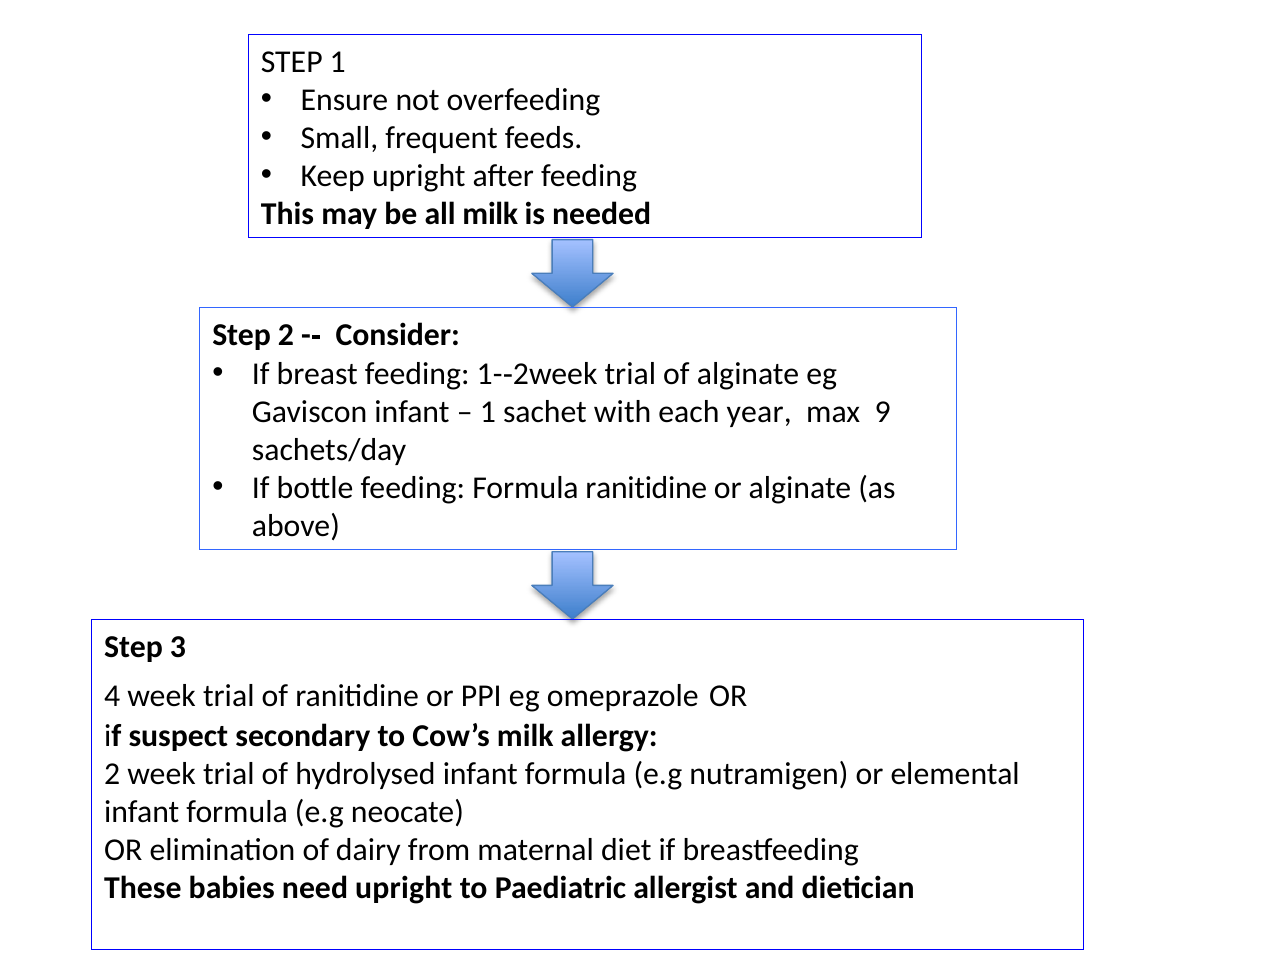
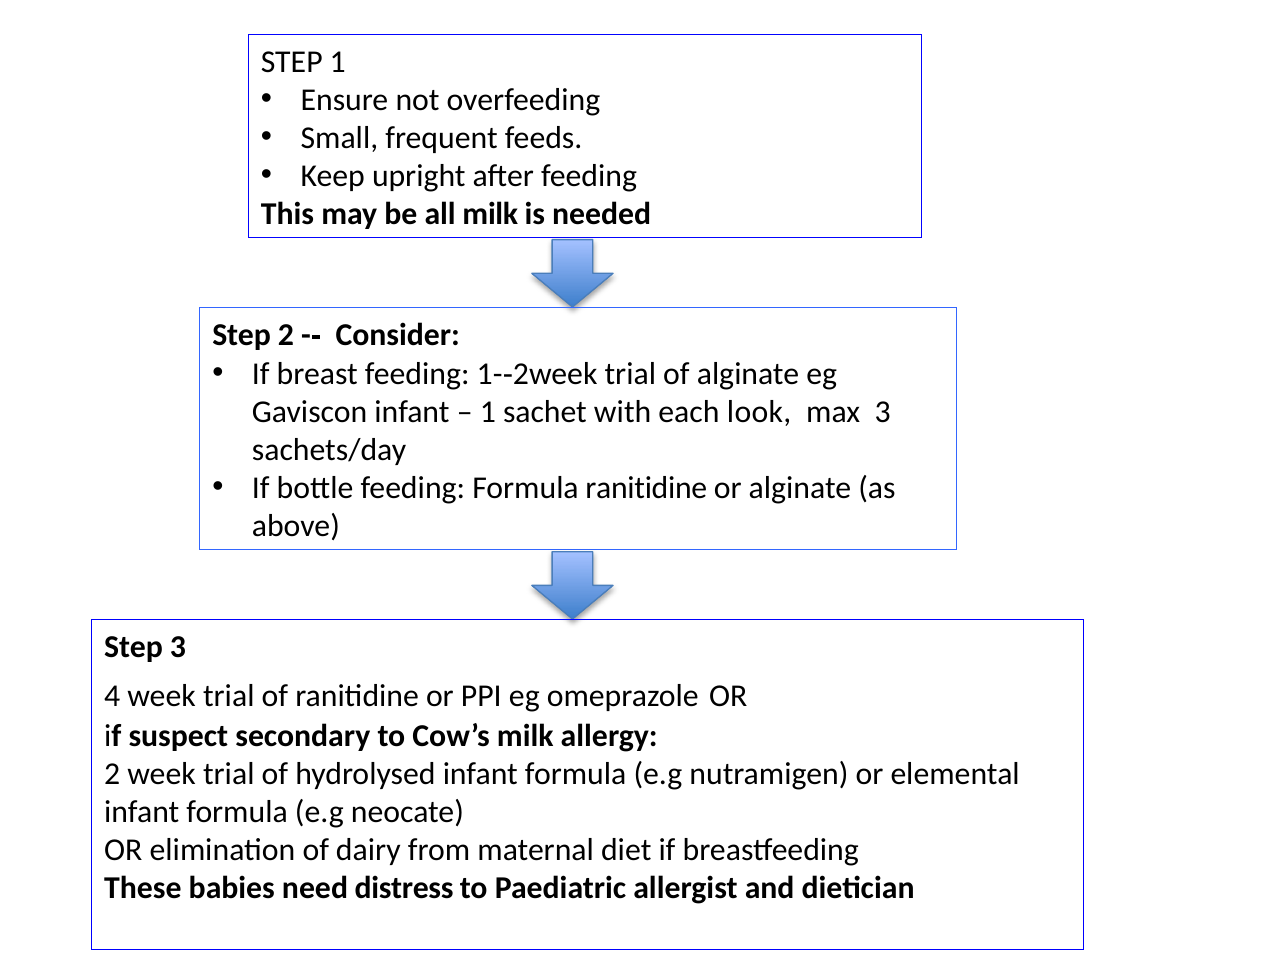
year: year -> look (759, 412)
max 9: 9 -> 3 (883, 412)
need upright: upright -> distress (404, 889)
